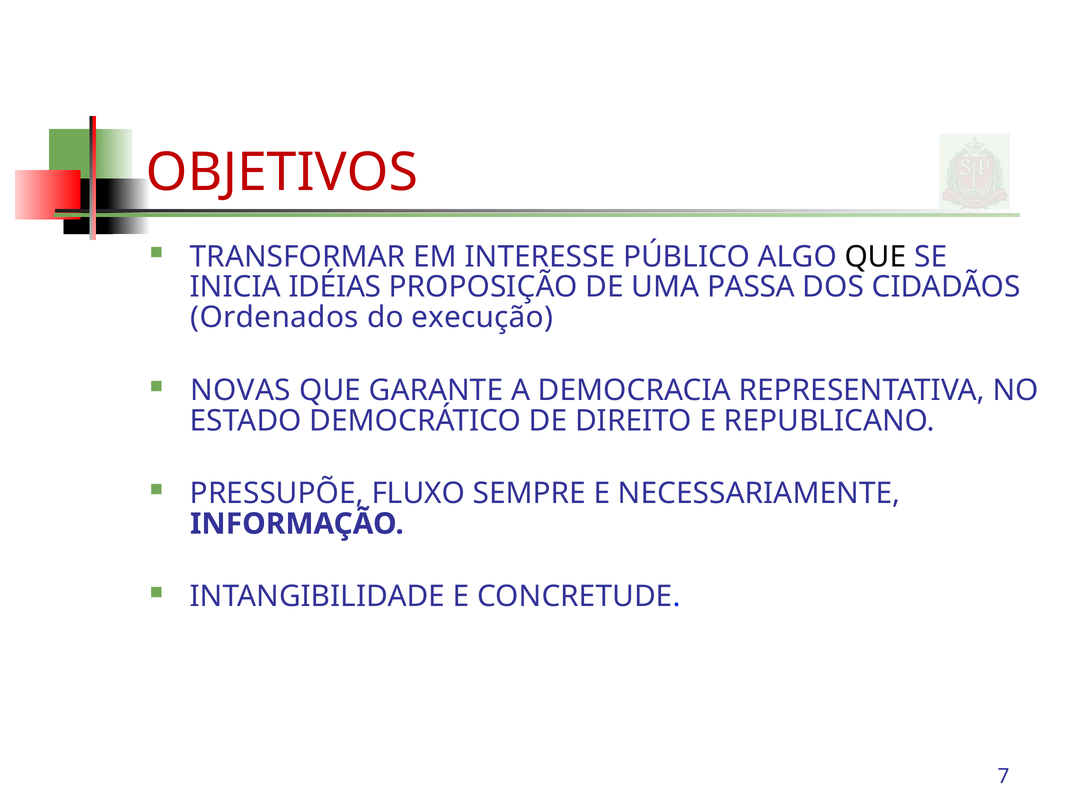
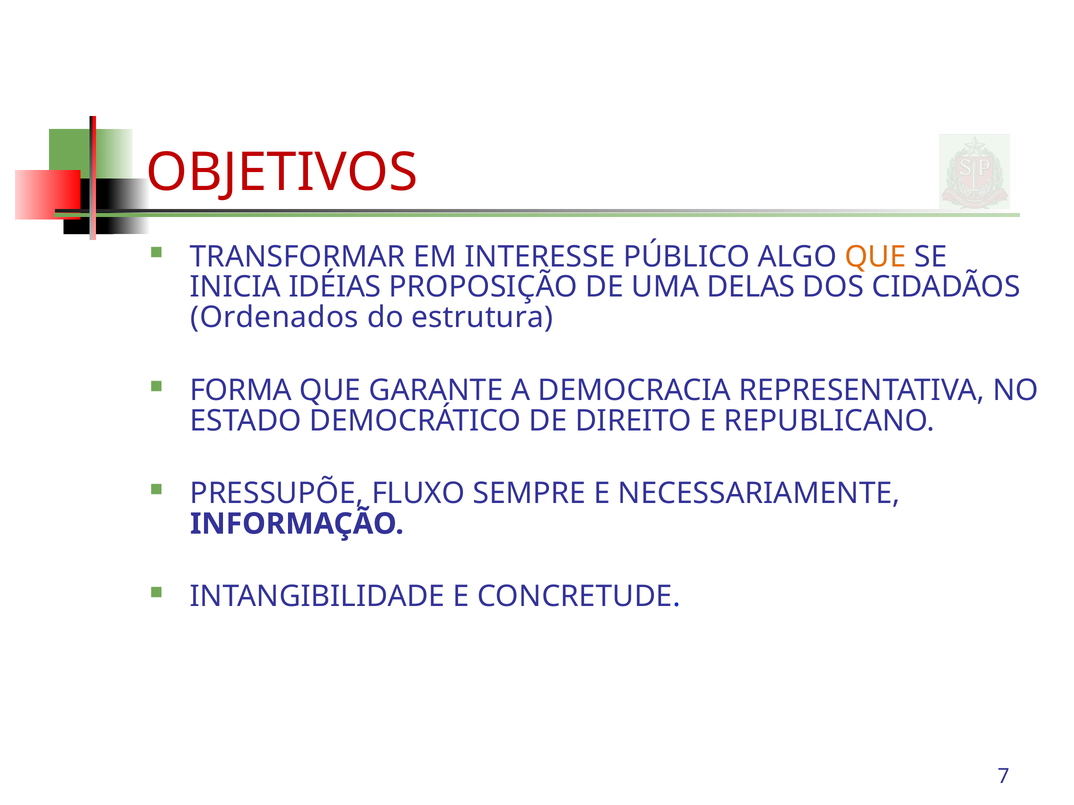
QUE colour: black -> orange (876, 257)
PASSA: PASSA -> DELAS (751, 287)
execução: execução -> estrutura (482, 318)
NOVAS: NOVAS -> FORMA (241, 391)
